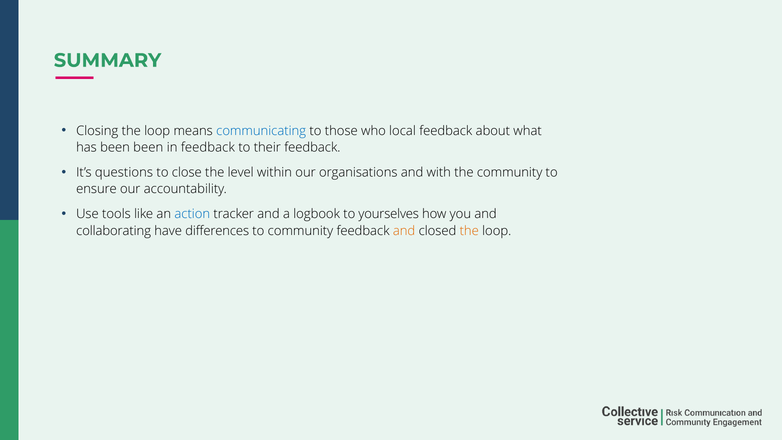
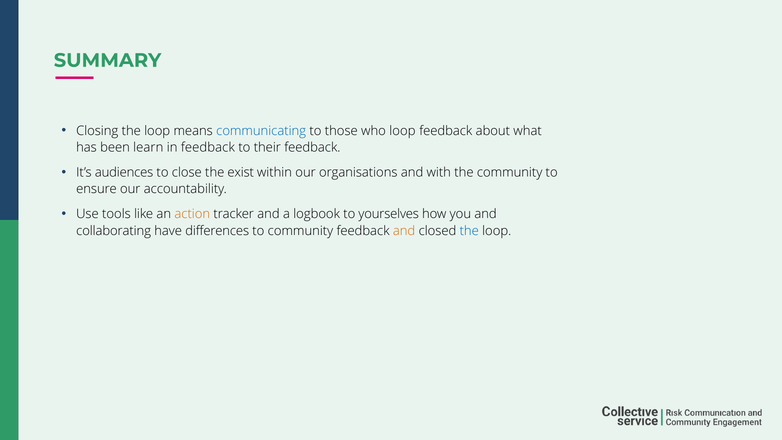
who local: local -> loop (402, 131)
been been: been -> learn (148, 148)
questions: questions -> audiences (124, 172)
level: level -> exist (241, 172)
action colour: blue -> orange (192, 214)
the colour: orange -> blue (469, 231)
